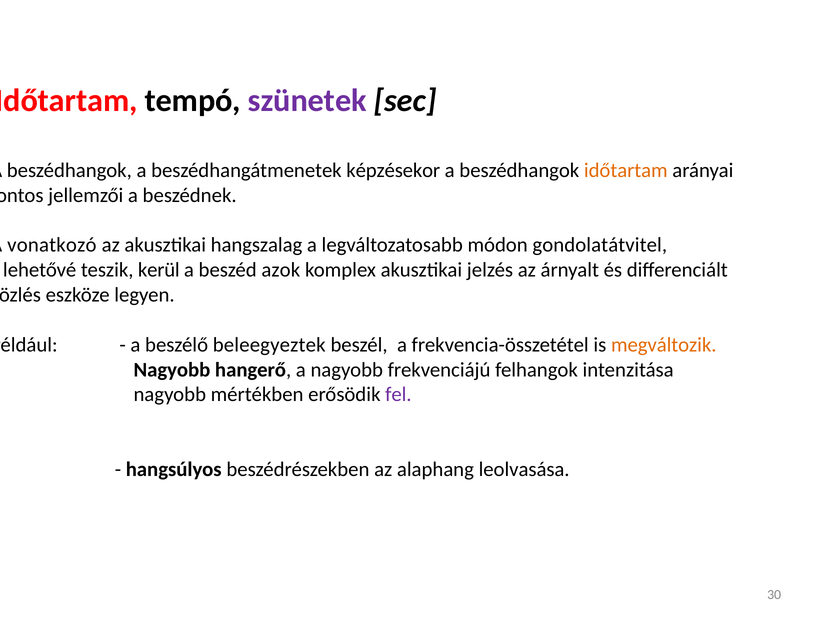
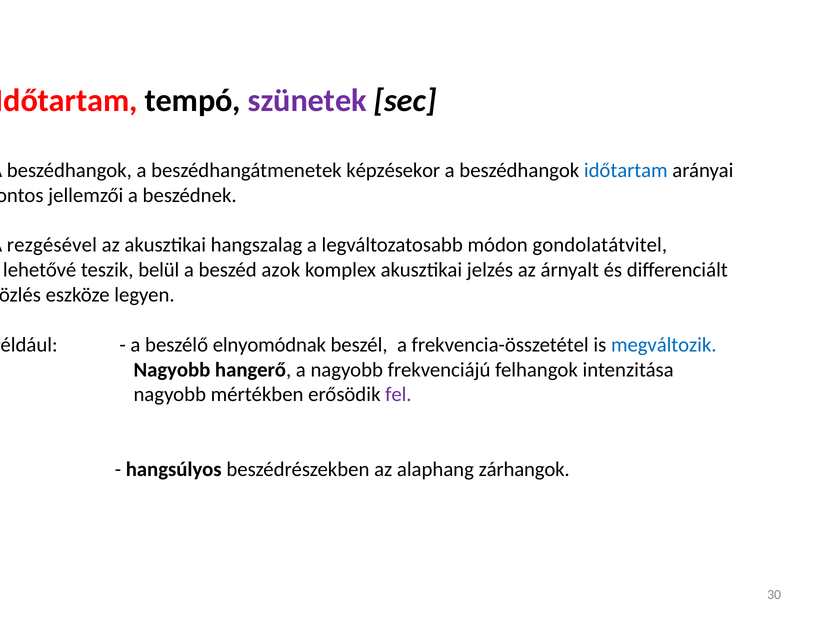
időtartam colour: orange -> blue (626, 170)
vonatkozó: vonatkozó -> rezgésével (52, 245)
kerül: kerül -> belül (159, 270)
beleegyeztek: beleegyeztek -> elnyomódnak (269, 345)
megváltozik colour: orange -> blue (664, 345)
leolvasása: leolvasása -> zárhangok (524, 470)
